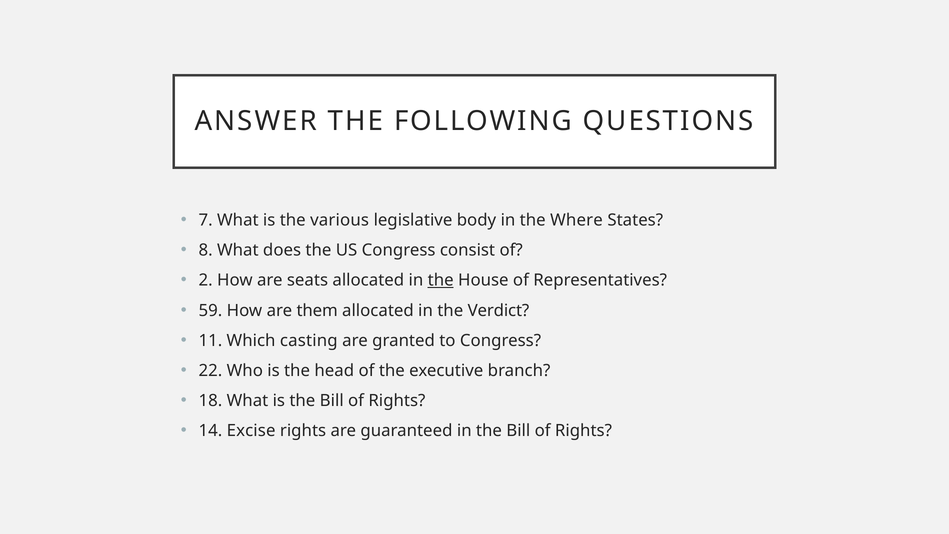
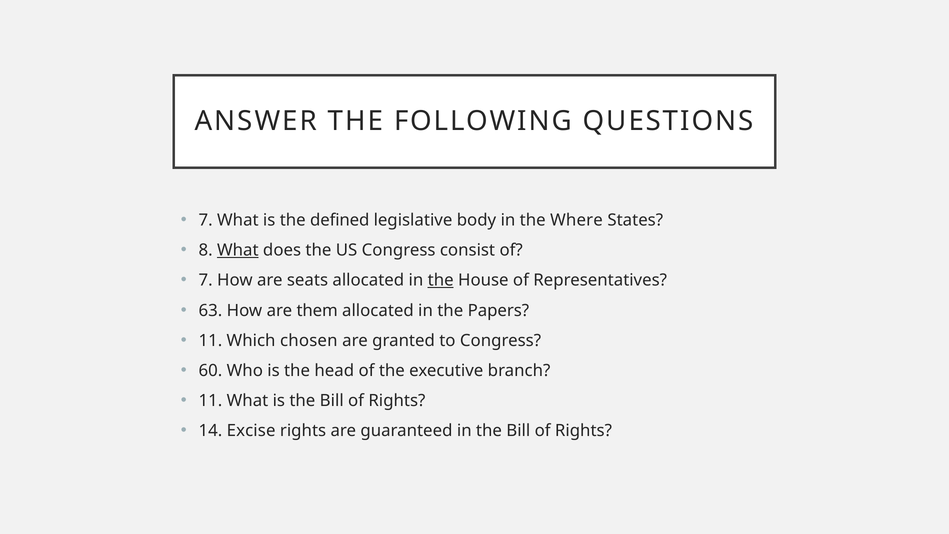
various: various -> defined (340, 220)
What underline: none -> present (238, 250)
2: 2 -> 7 (206, 280)
59: 59 -> 63 (210, 310)
Verdict: Verdict -> Papers (498, 310)
casting: casting -> chosen (309, 340)
22: 22 -> 60 (210, 370)
18: 18 -> 11 (210, 401)
